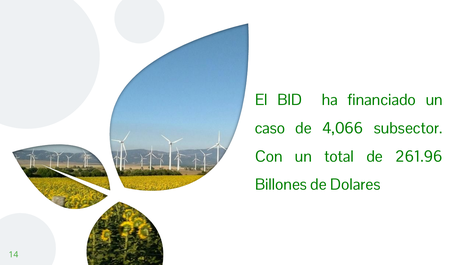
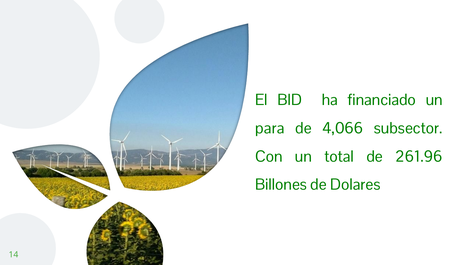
caso: caso -> para (270, 128)
